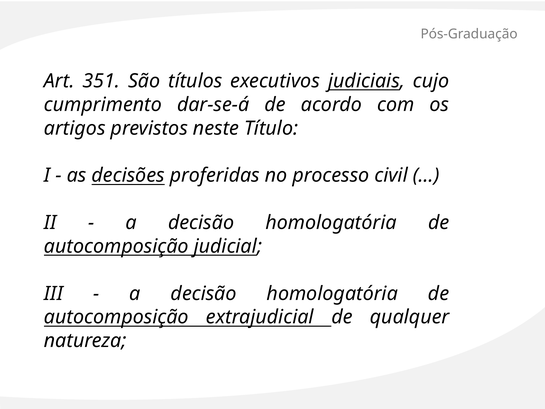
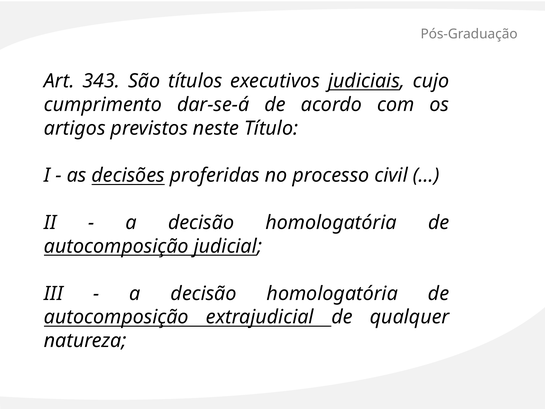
351: 351 -> 343 (101, 81)
